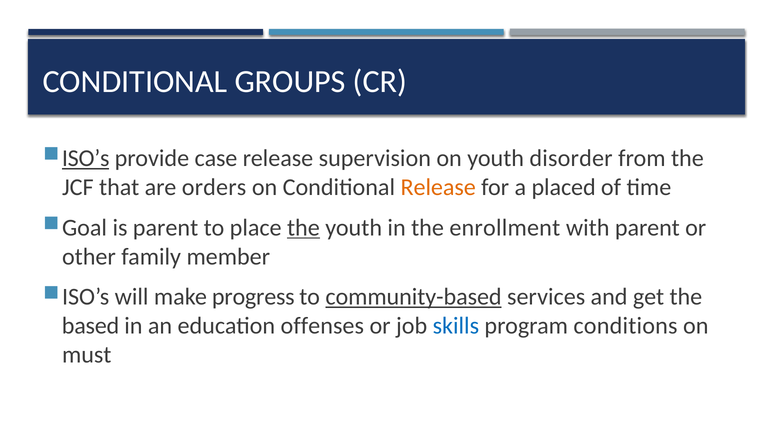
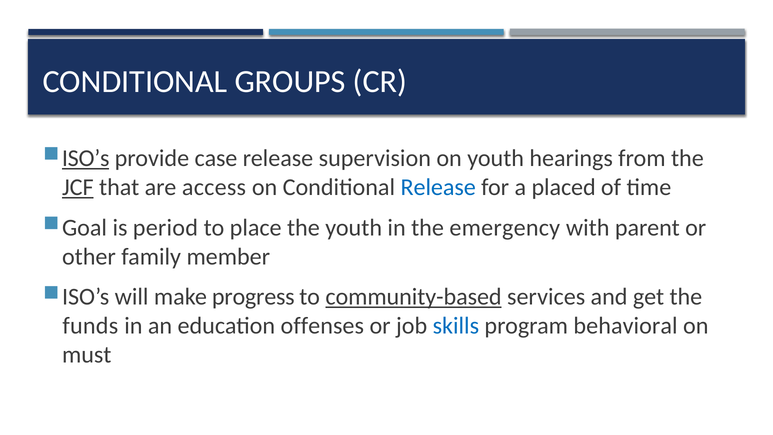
disorder: disorder -> hearings (571, 158)
JCF underline: none -> present (78, 187)
orders: orders -> access (214, 187)
Release colour: orange -> blue (438, 187)
is parent: parent -> period (165, 228)
the underline: present -> none (303, 228)
enrollment: enrollment -> emergency (505, 228)
based: based -> funds (90, 326)
conditions: conditions -> behavioral (626, 326)
